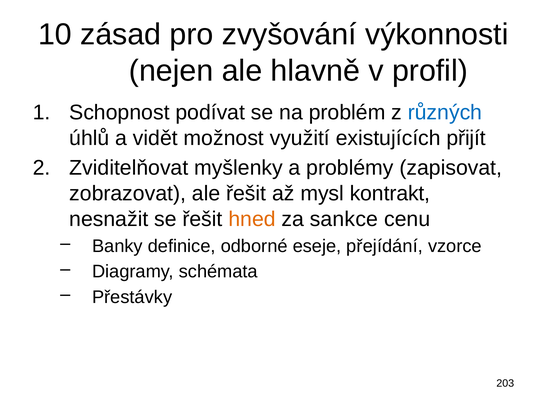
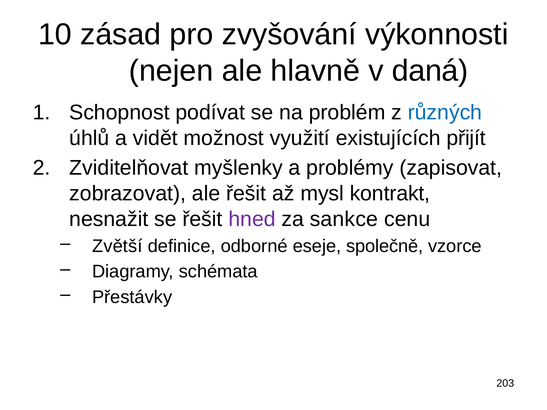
profil: profil -> daná (430, 71)
hned colour: orange -> purple (252, 219)
Banky: Banky -> Zvětší (117, 246)
přejídání: přejídání -> společně (385, 246)
